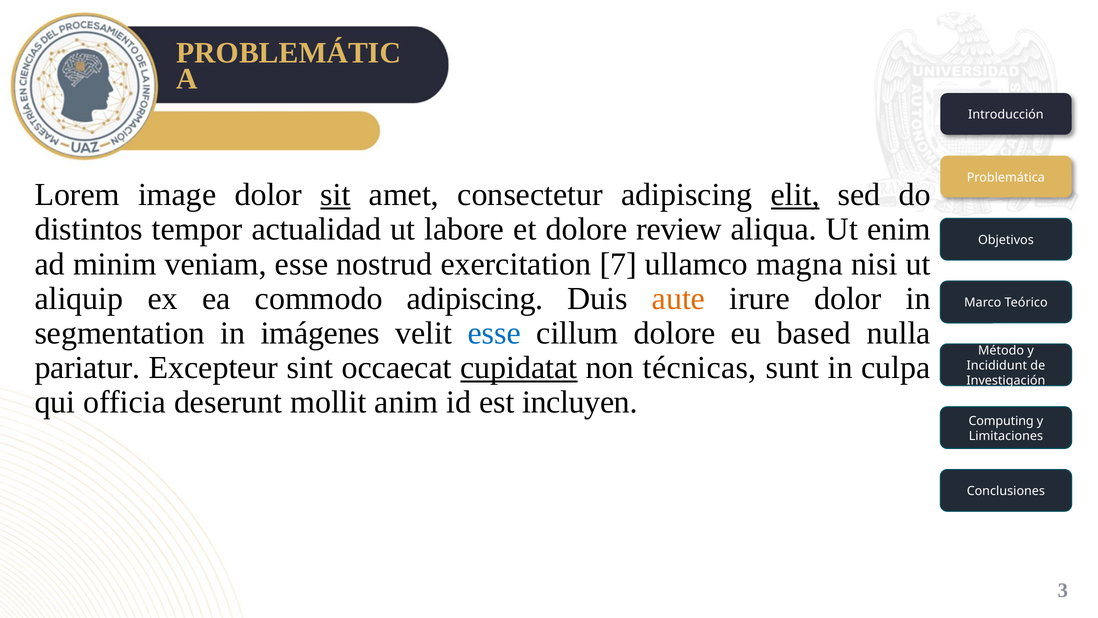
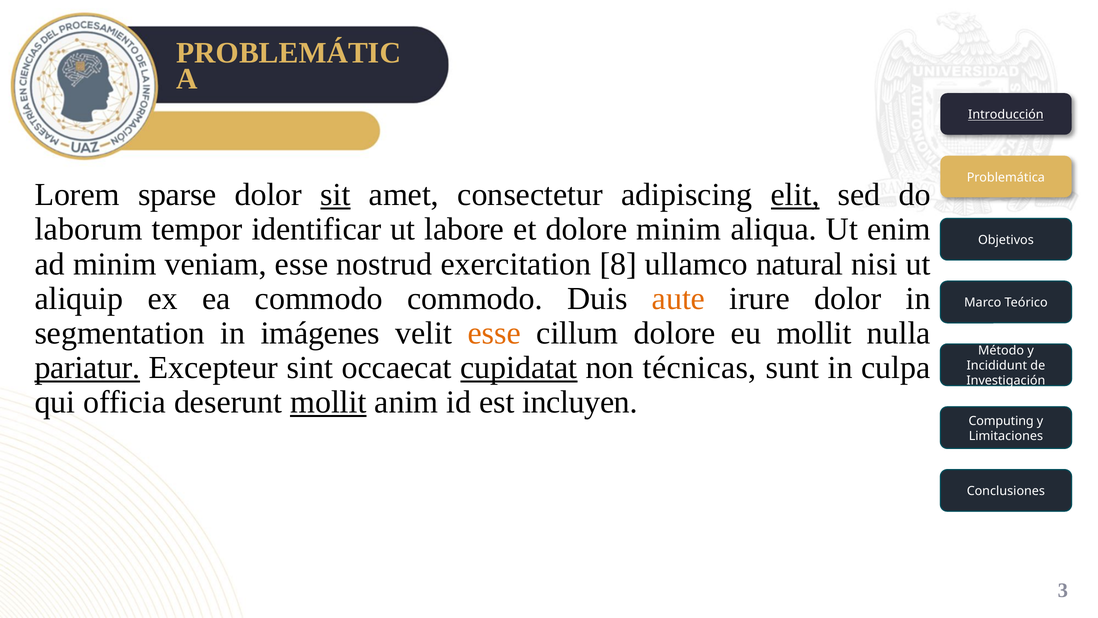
Introducción underline: none -> present (1006, 115)
image: image -> sparse (177, 195)
distintos: distintos -> laborum (89, 229)
actualidad: actualidad -> identificar (317, 229)
dolore review: review -> minim (679, 229)
7: 7 -> 8 (618, 264)
magna: magna -> natural (800, 264)
commodo adipiscing: adipiscing -> commodo (475, 298)
esse colour: blue -> orange (494, 333)
eu based: based -> mollit (814, 333)
pariatur underline: none -> present (87, 368)
mollit underline: none -> present (328, 402)
